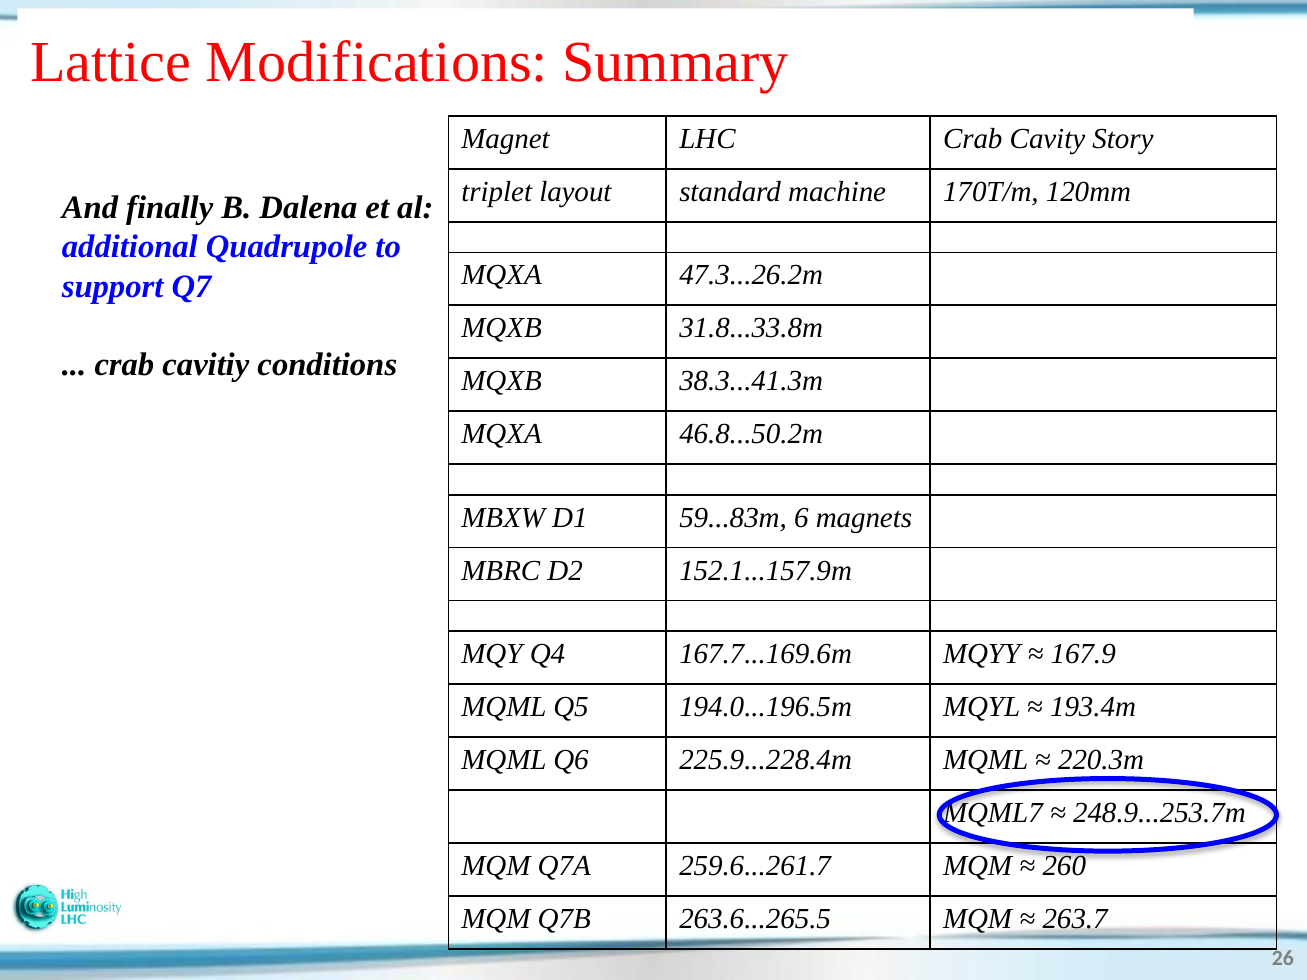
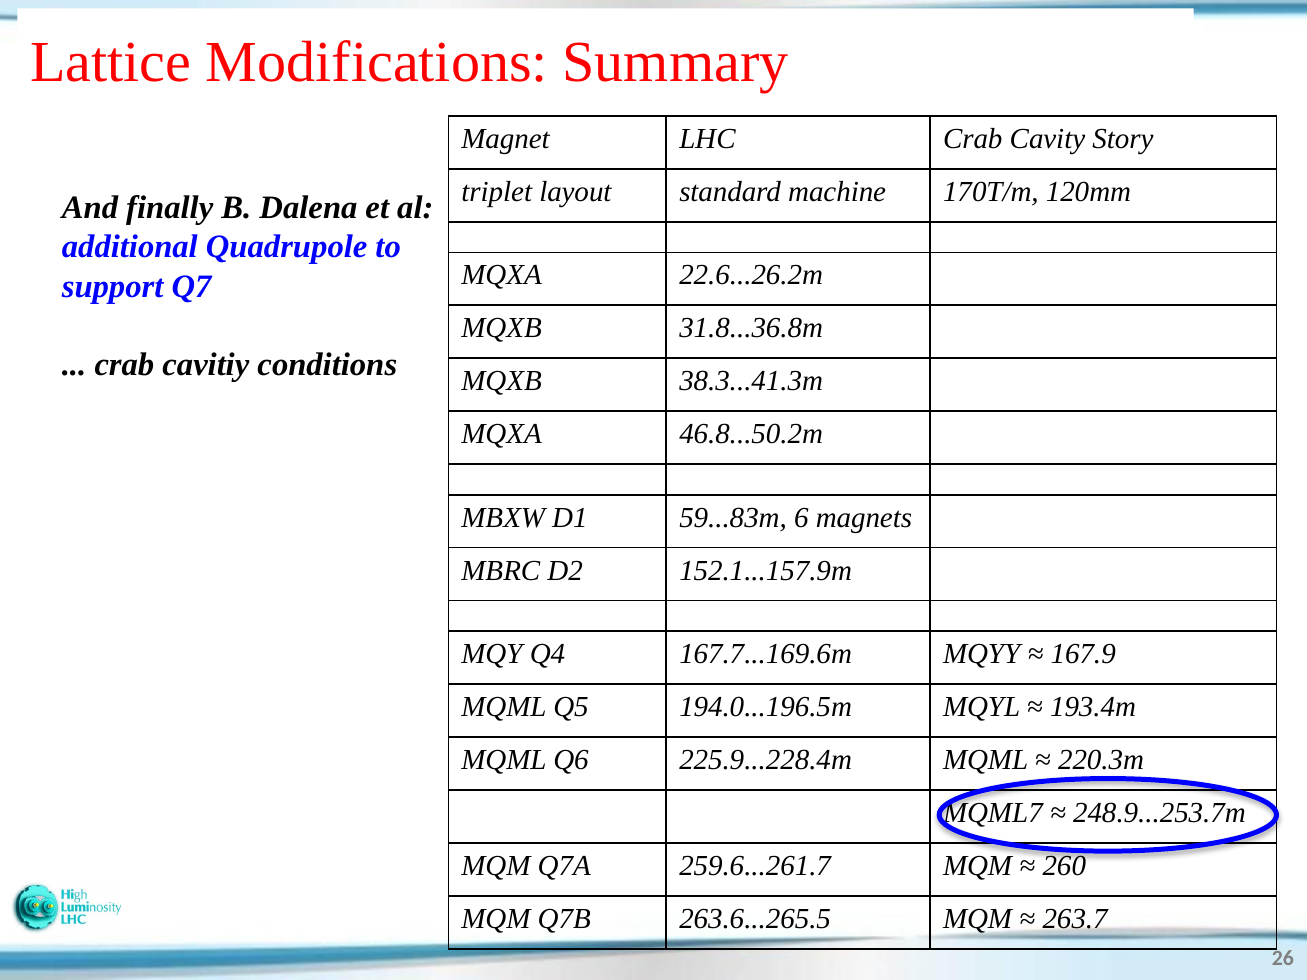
47.3...26.2m: 47.3...26.2m -> 22.6...26.2m (751, 275)
31.8...33.8m: 31.8...33.8m -> 31.8...36.8m (751, 328)
